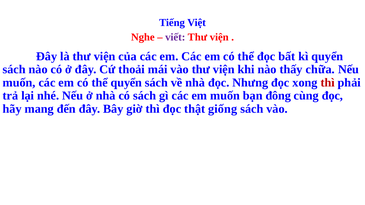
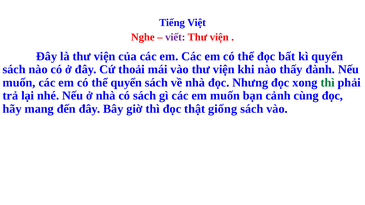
chữa: chữa -> đành (320, 69)
thì colour: red -> green (328, 83)
đông: đông -> cảnh (278, 96)
